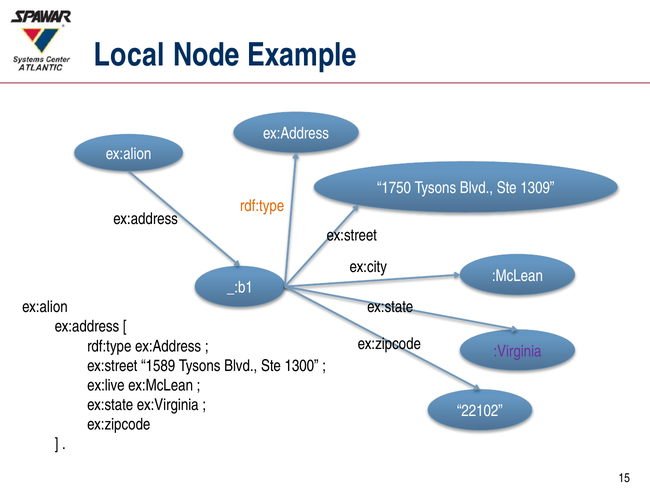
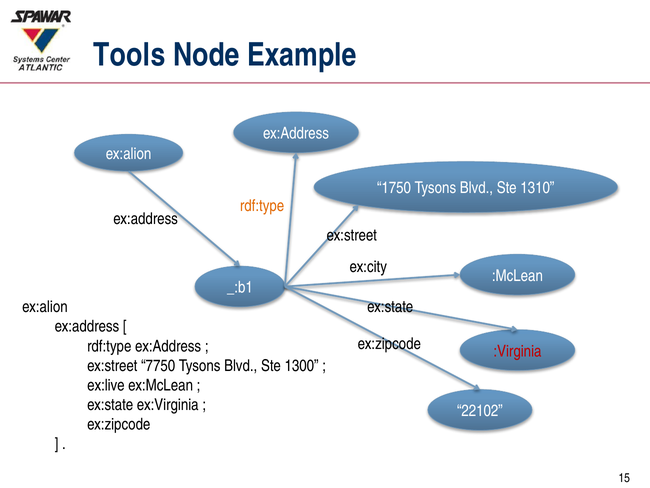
Local: Local -> Tools (129, 55)
1309: 1309 -> 1310 (537, 188)
:Virginia colour: purple -> red (517, 351)
1589: 1589 -> 7750 (158, 365)
